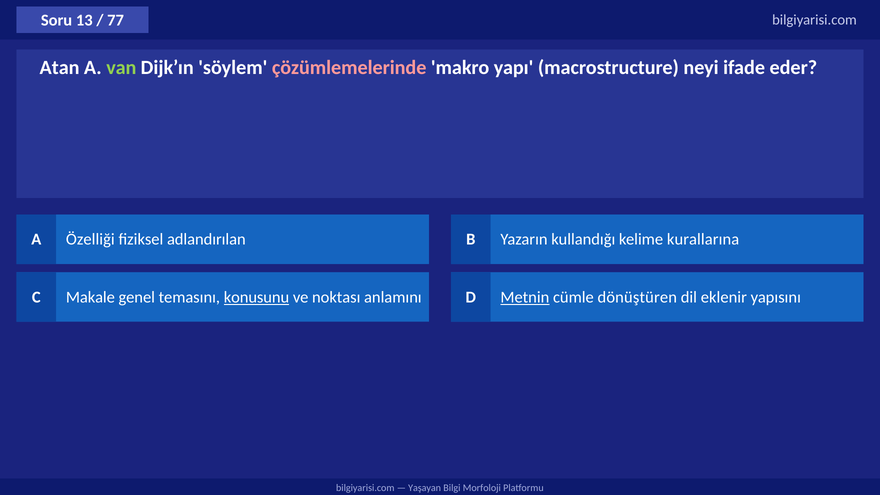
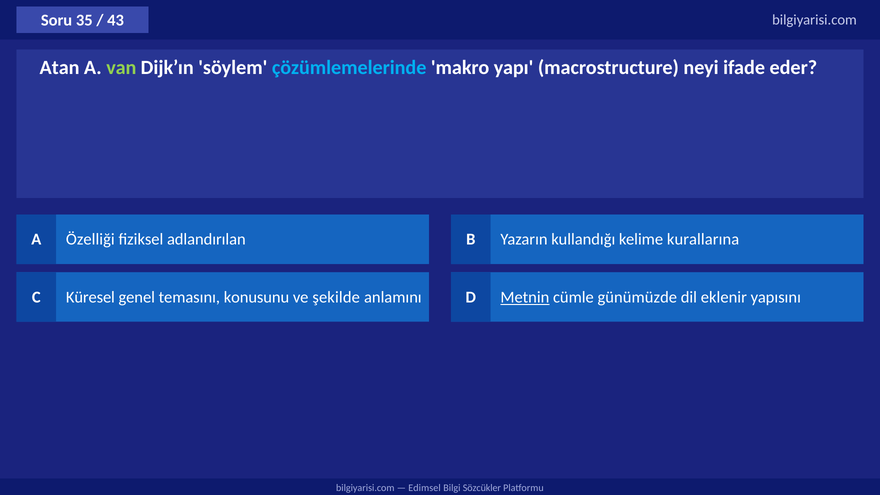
13: 13 -> 35 (84, 20)
77: 77 -> 43 (116, 20)
çözümlemelerinde colour: pink -> light blue (349, 68)
Makale: Makale -> Küresel (90, 297)
konusunu underline: present -> none (256, 297)
noktası: noktası -> şekilde (336, 297)
dönüştüren: dönüştüren -> günümüzde (637, 297)
Yaşayan: Yaşayan -> Edimsel (425, 488)
Morfoloji: Morfoloji -> Sözcükler (482, 488)
